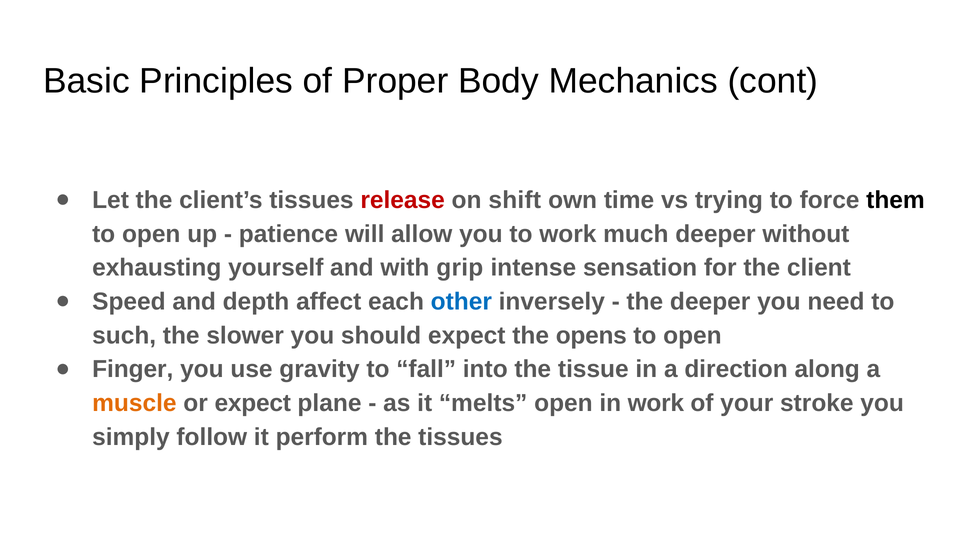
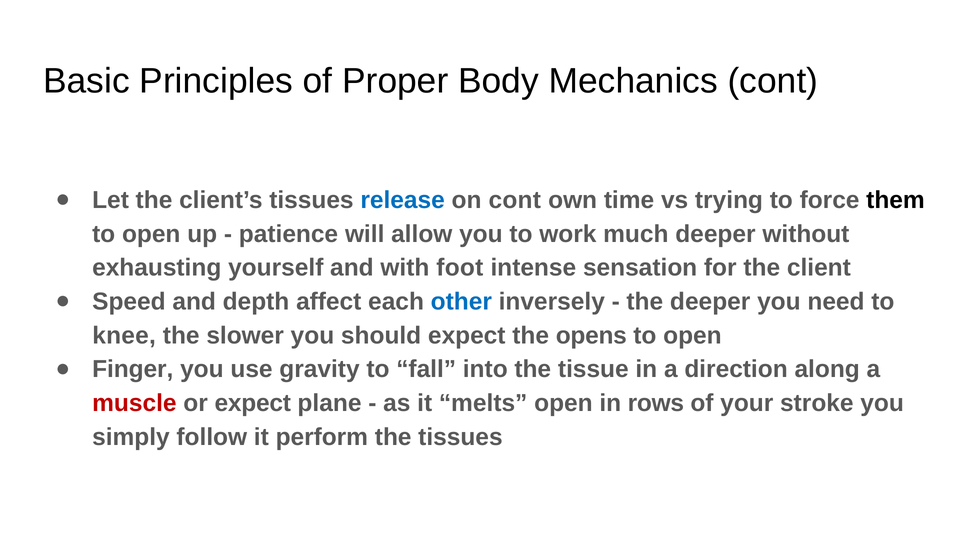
release colour: red -> blue (403, 200)
on shift: shift -> cont (515, 200)
grip: grip -> foot (460, 267)
such: such -> knee (124, 335)
muscle colour: orange -> red (134, 403)
in work: work -> rows (656, 403)
